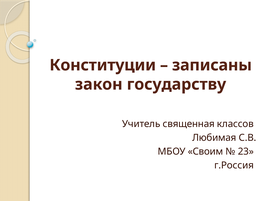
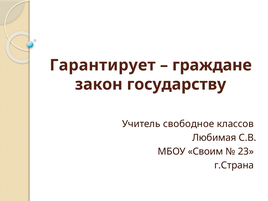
Конституции: Конституции -> Гарантирует (103, 65)
записаны: записаны -> граждане (212, 65)
священная: священная -> свободное (189, 124)
г.Россия: г.Россия -> г.Страна (234, 165)
